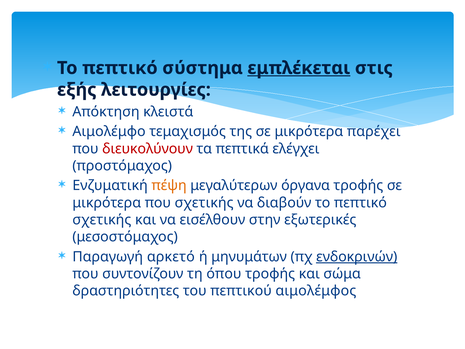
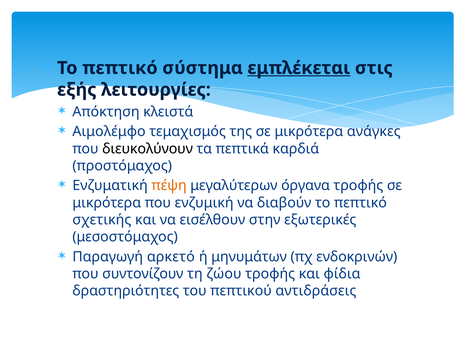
παρέχει: παρέχει -> ανάγκες (374, 132)
διευκολύνουν colour: red -> black (148, 149)
ελέγχει: ελέγχει -> καρδιά (296, 149)
που σχετικής: σχετικής -> ενζυμική (204, 203)
ενδοκρινών underline: present -> none (357, 256)
όπου: όπου -> ζώου (224, 274)
σώμα: σώμα -> φίδια (342, 274)
αιμολέμφος: αιμολέμφος -> αντιδράσεις (316, 291)
